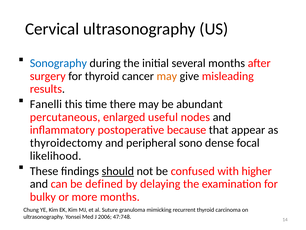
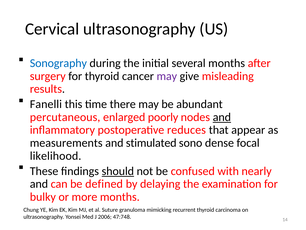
may colour: orange -> purple (167, 76)
useful: useful -> poorly (163, 117)
and underline: none -> present (222, 117)
because: because -> reduces (186, 130)
thyroidectomy: thyroidectomy -> measurements (66, 143)
peripheral: peripheral -> stimulated (151, 143)
higher: higher -> nearly (257, 171)
